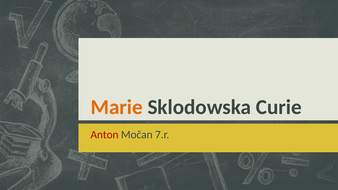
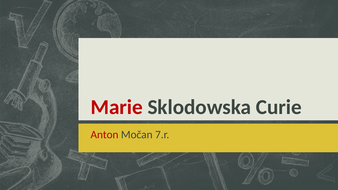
Marie colour: orange -> red (117, 107)
